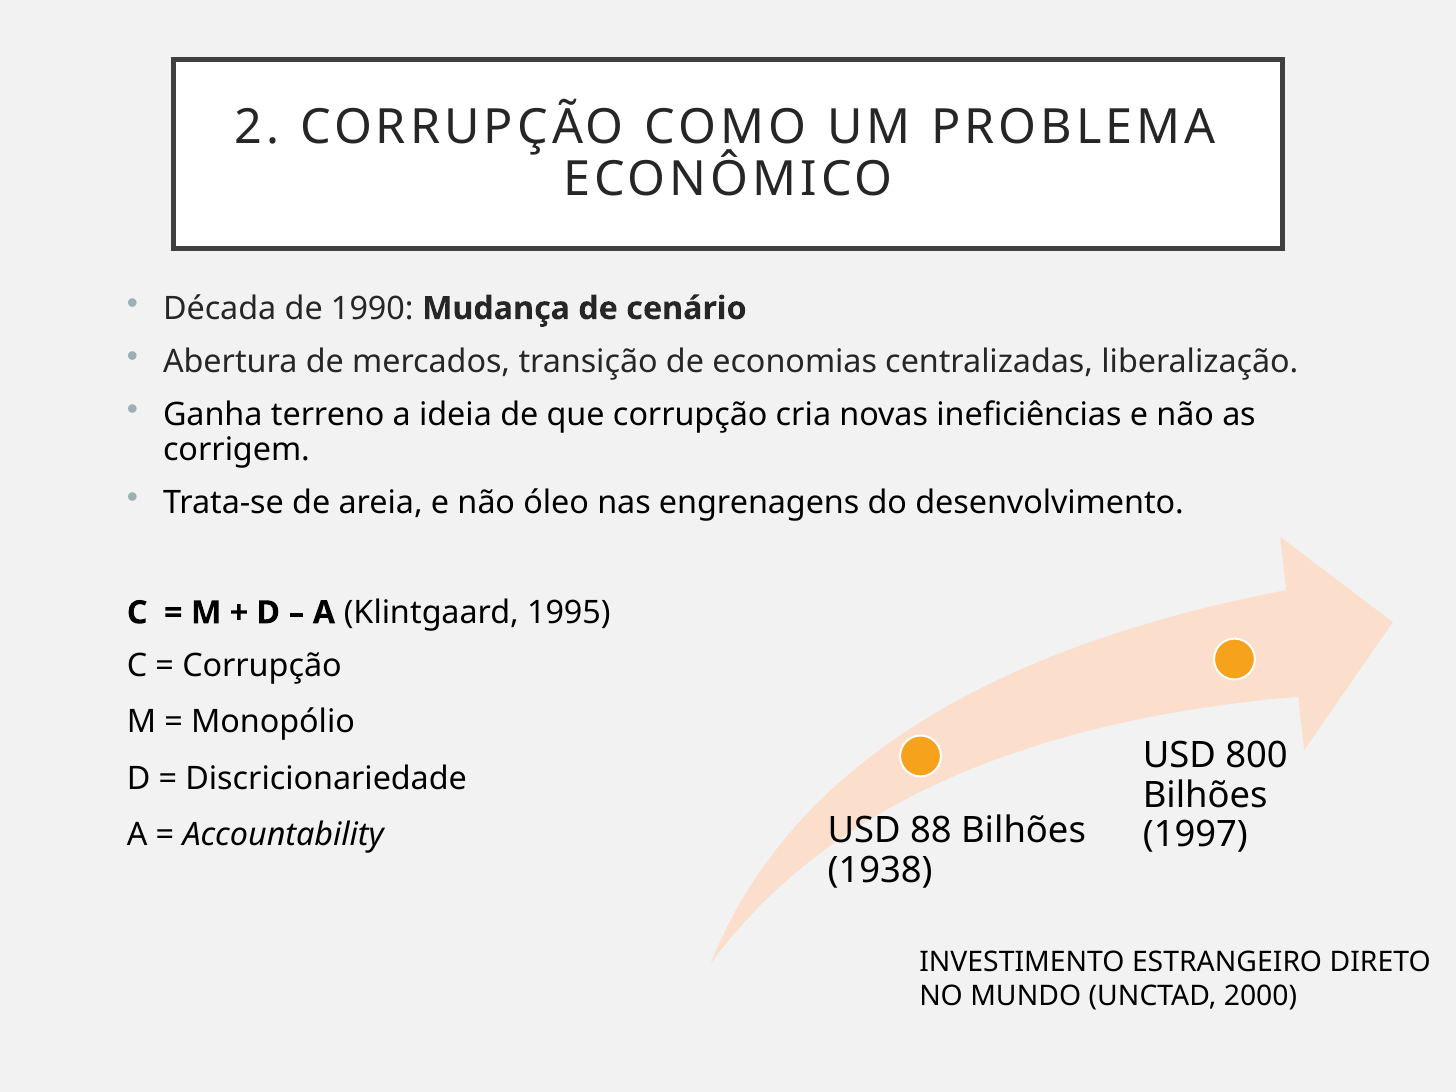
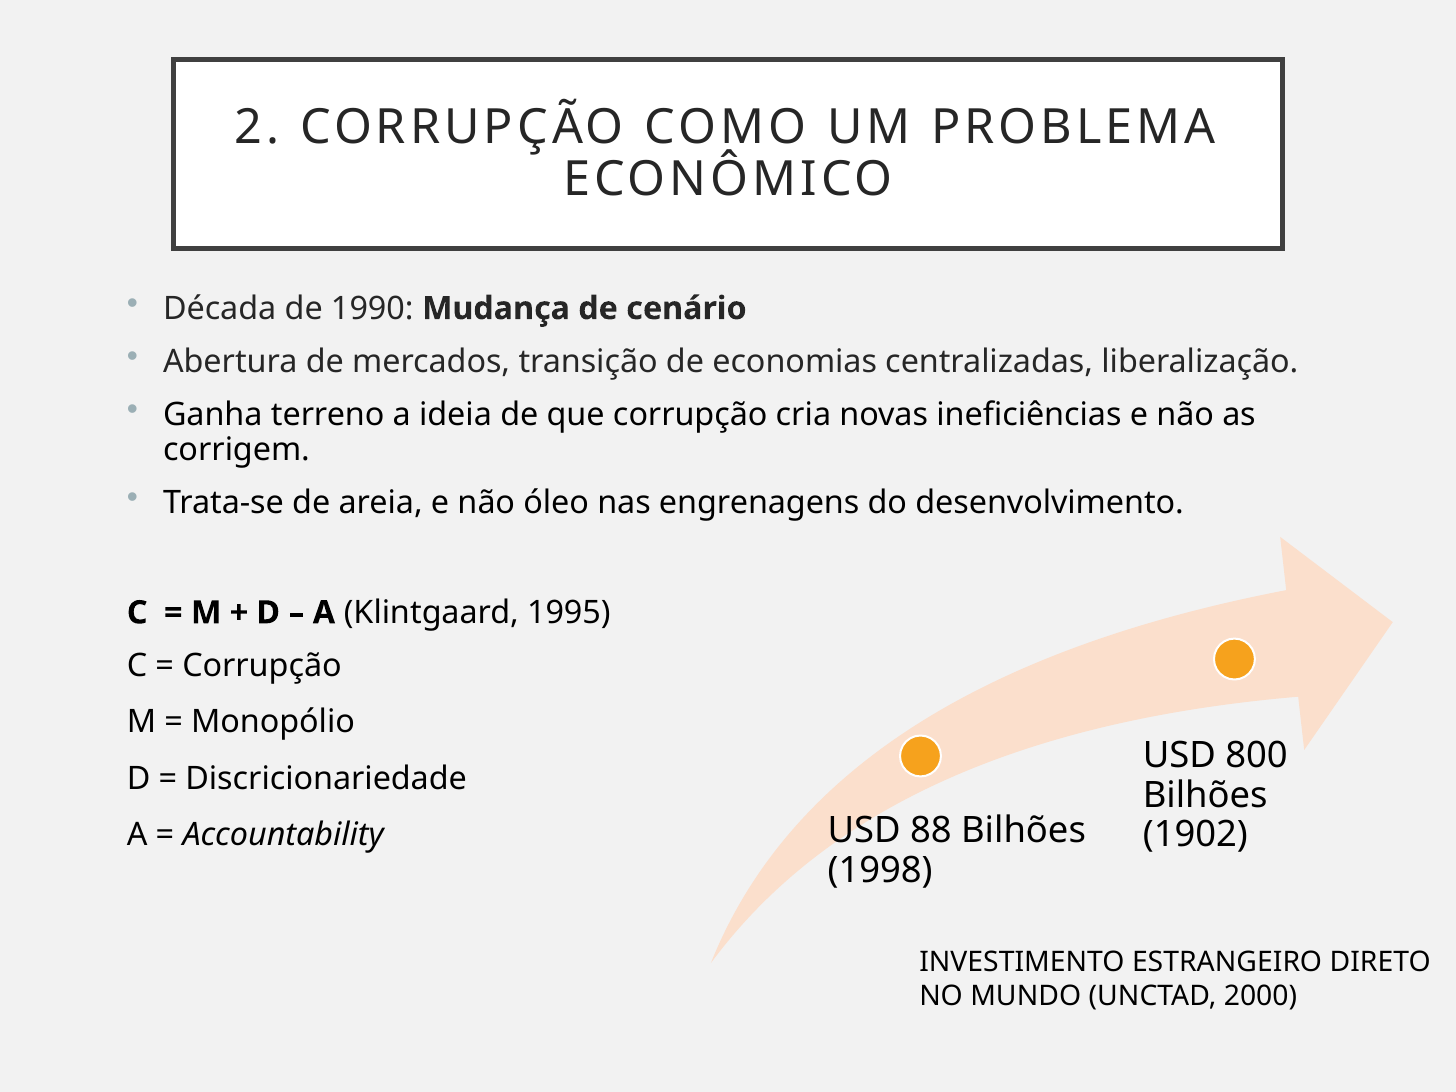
1997: 1997 -> 1902 (1195, 835)
1938: 1938 -> 1998 (880, 870)
